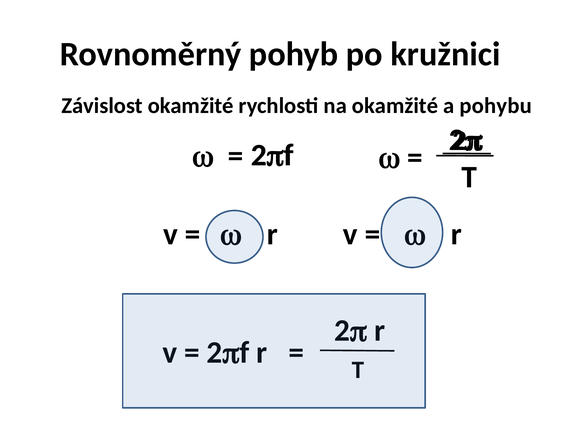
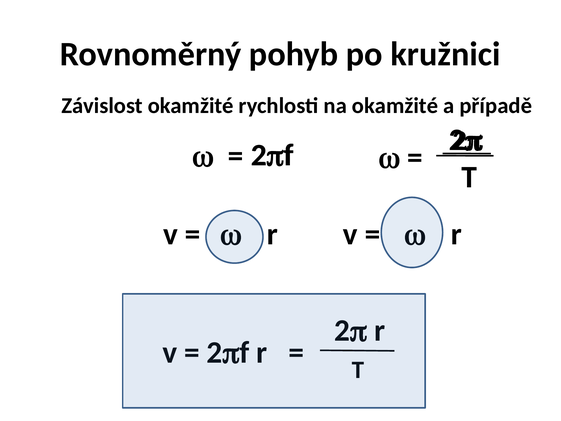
pohybu: pohybu -> případě (496, 106)
